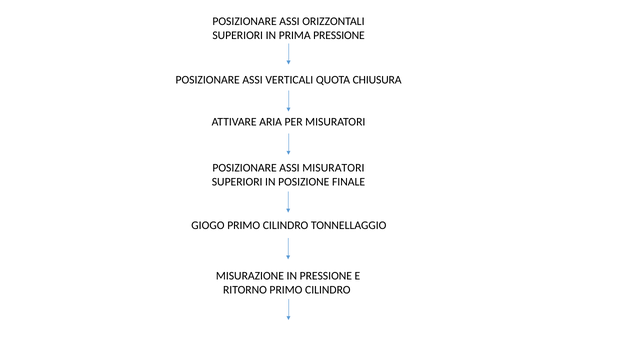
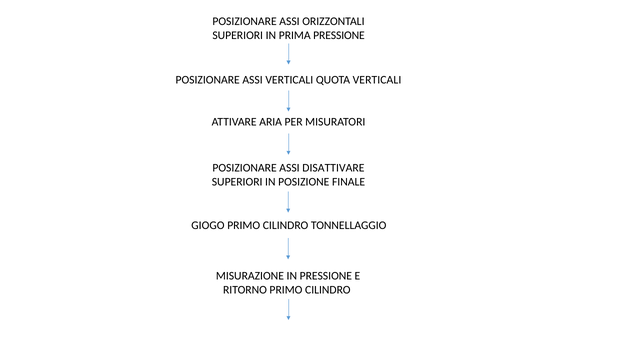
QUOTA CHIUSURA: CHIUSURA -> VERTICALI (377, 80)
ASSI MISURATORI: MISURATORI -> DISATTIVARE (333, 168)
